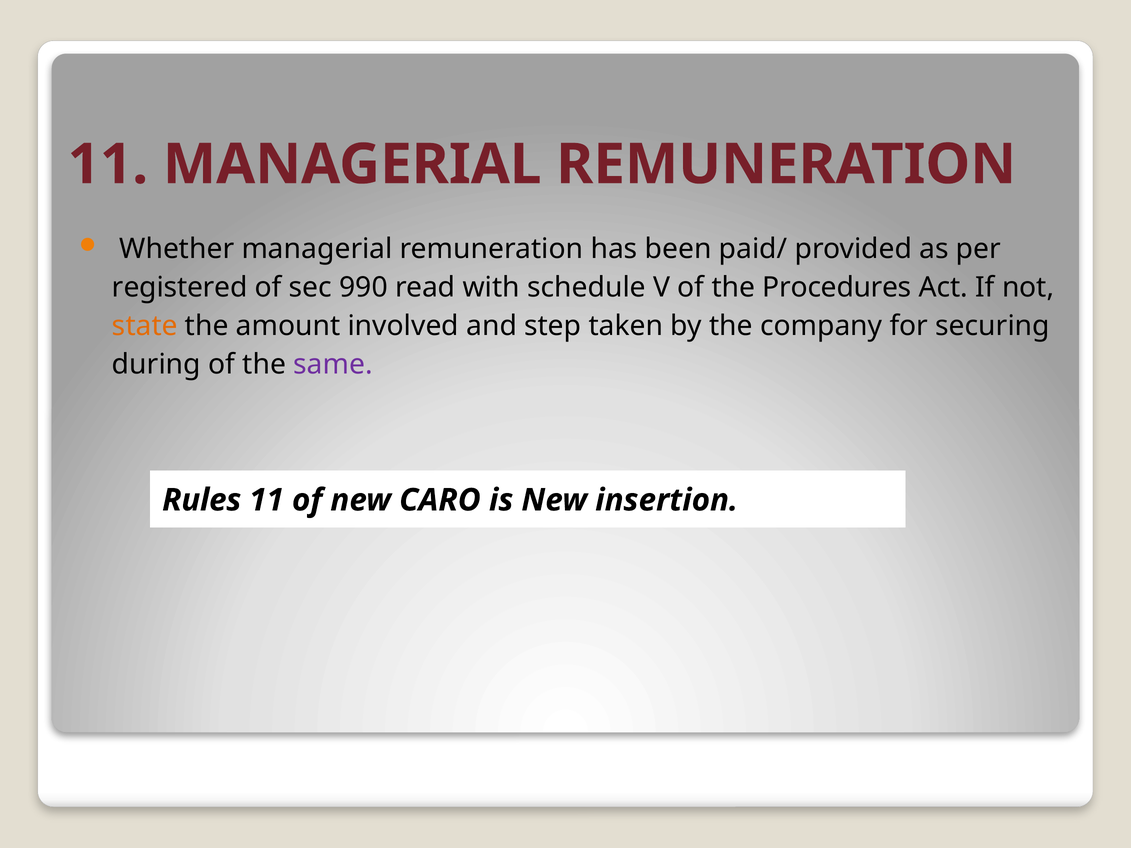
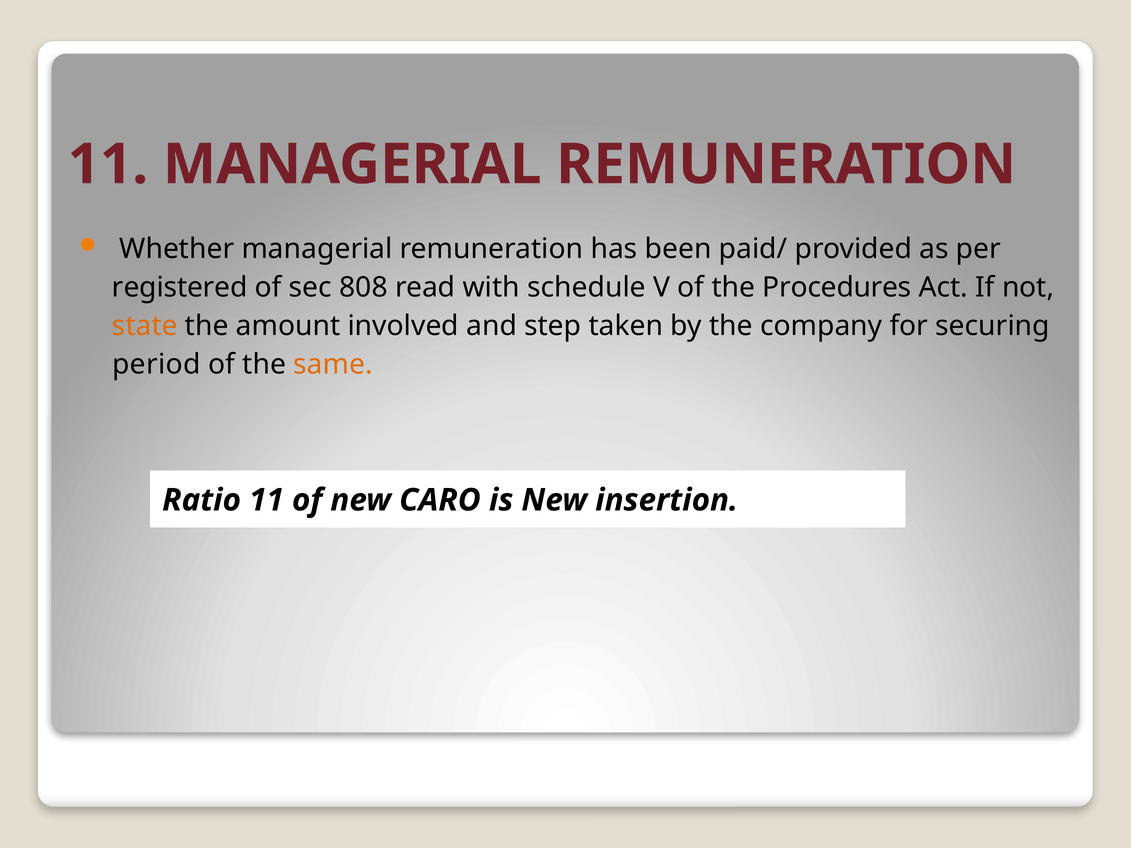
990: 990 -> 808 (364, 287)
during: during -> period (156, 364)
same colour: purple -> orange (333, 364)
Rules: Rules -> Ratio (202, 500)
